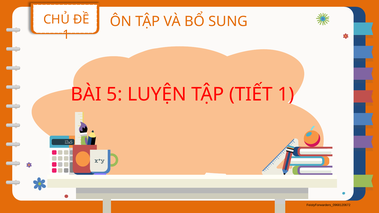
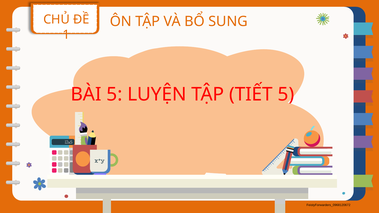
TIẾT 1: 1 -> 5 (286, 95)
